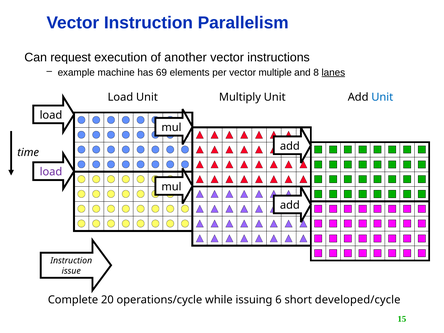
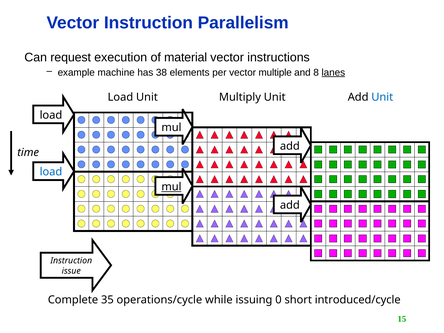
another: another -> material (186, 58)
69: 69 -> 38 (161, 73)
load colour: purple -> blue (51, 172)
mul underline: none -> present (171, 187)
20: 20 -> 35 (107, 300)
6: 6 -> 0 (278, 300)
developed/cycle: developed/cycle -> introduced/cycle (358, 300)
